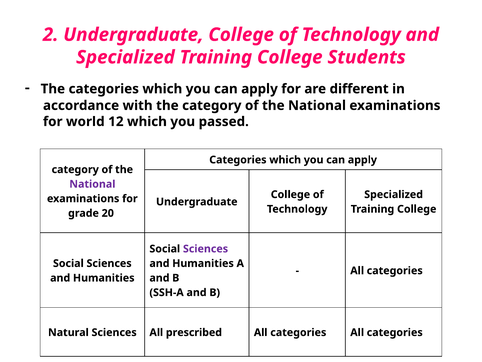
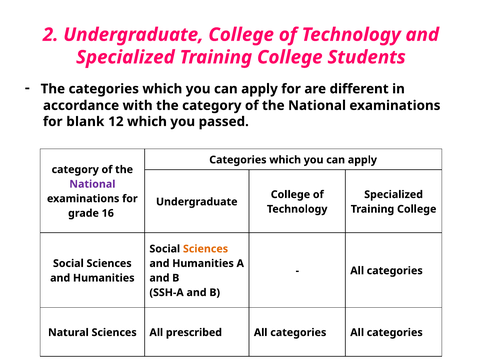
world: world -> blank (85, 121)
20: 20 -> 16 (108, 213)
Sciences colour: purple -> orange (206, 249)
